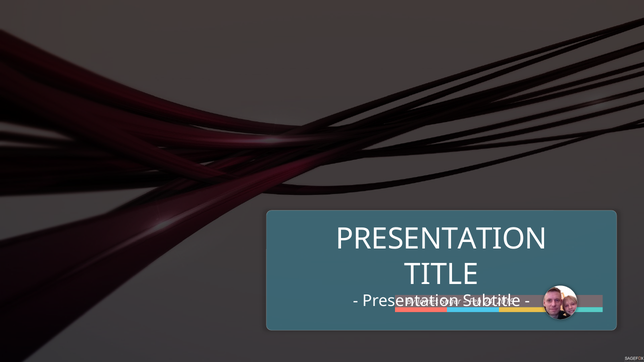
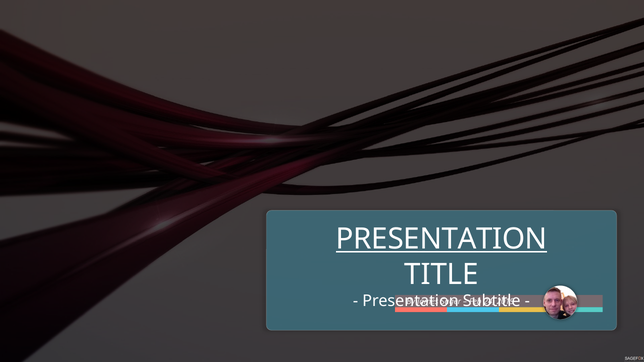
PRESENTATION underline: none -> present (442, 239)
